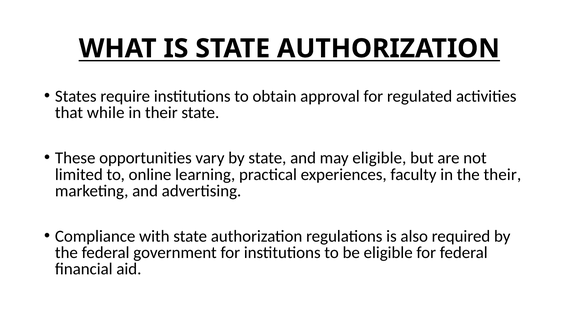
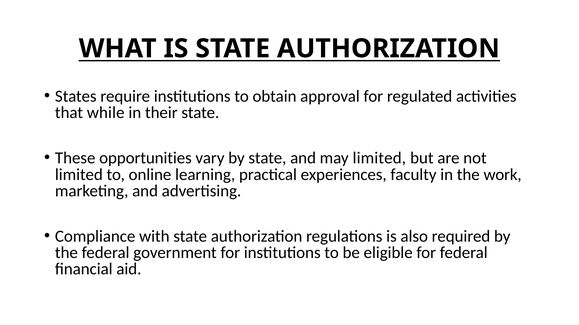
may eligible: eligible -> limited (379, 158)
the their: their -> work (503, 175)
